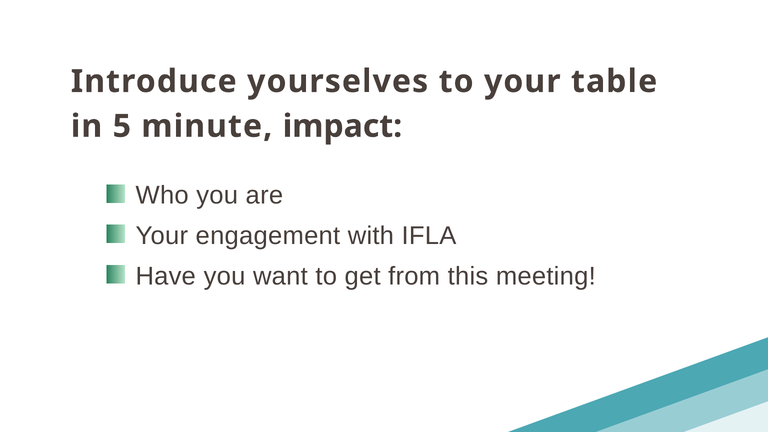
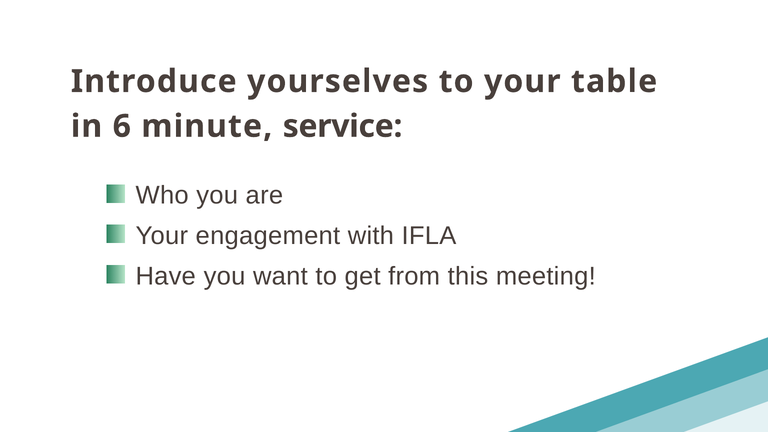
5: 5 -> 6 (122, 126)
impact: impact -> service (343, 126)
